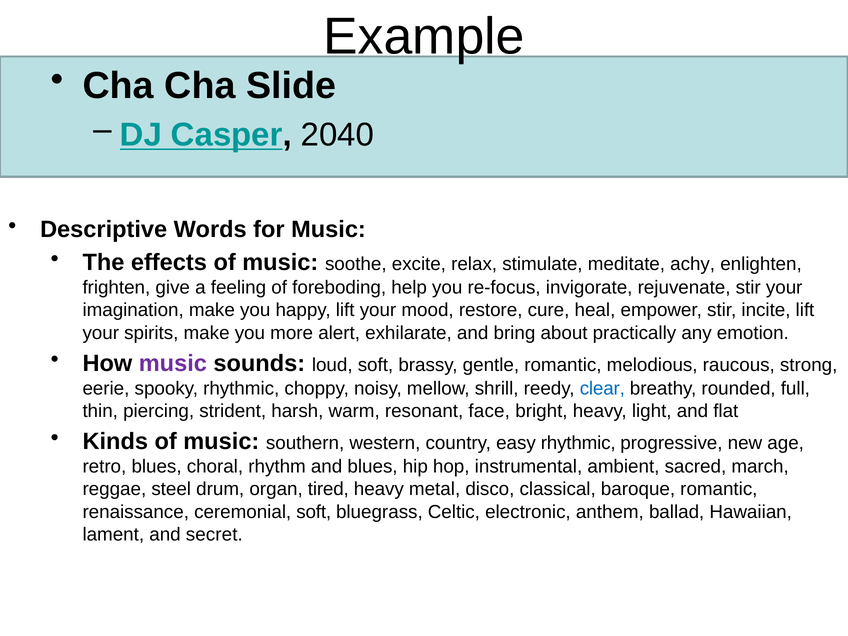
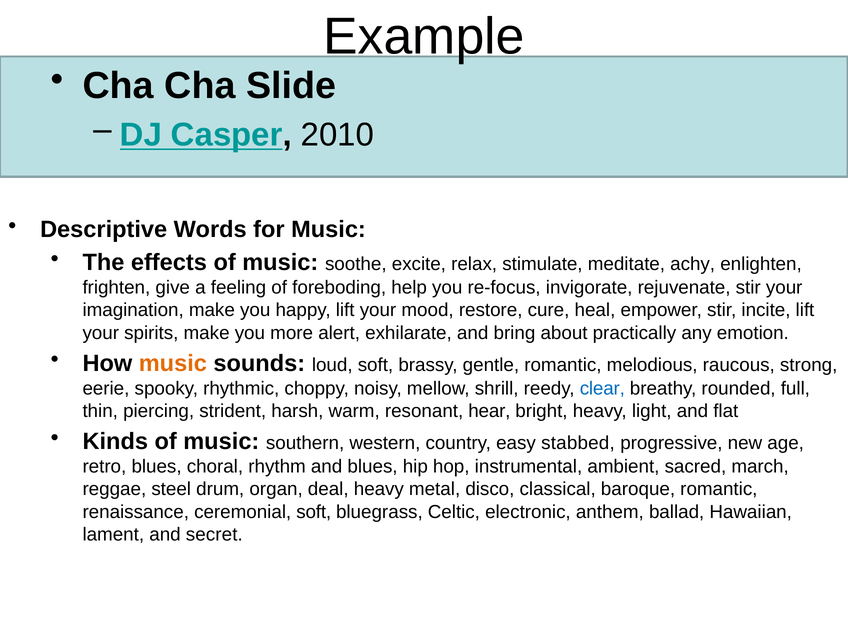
2040: 2040 -> 2010 (337, 135)
music colour: purple -> orange (173, 363)
face: face -> hear (489, 411)
easy rhythmic: rhythmic -> stabbed (578, 443)
tired: tired -> deal (328, 489)
